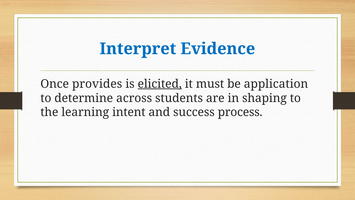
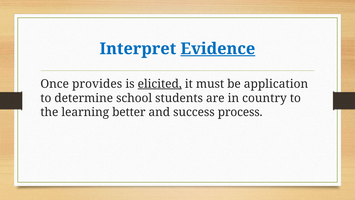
Evidence underline: none -> present (218, 49)
across: across -> school (134, 98)
shaping: shaping -> country (264, 98)
intent: intent -> better (129, 112)
